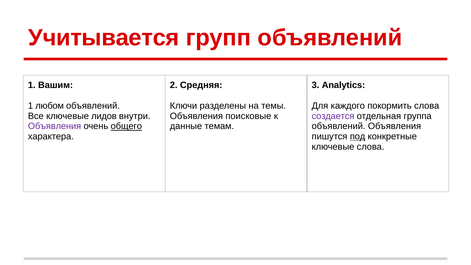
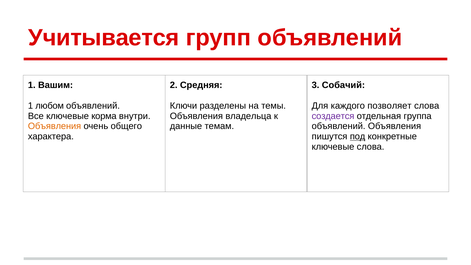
Analytics: Analytics -> Собачий (343, 85)
покормить: покормить -> позволяет (390, 106)
лидов: лидов -> корма (104, 116)
поисковые: поисковые -> владельца (248, 116)
Объявления colour: purple -> orange (55, 126)
общего underline: present -> none (126, 126)
